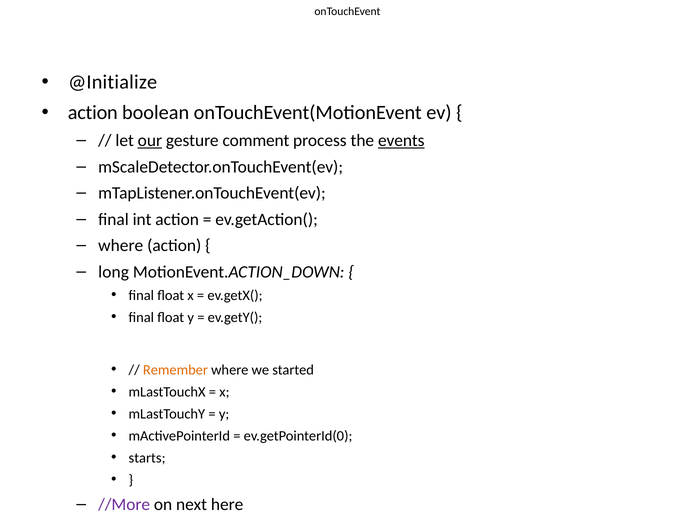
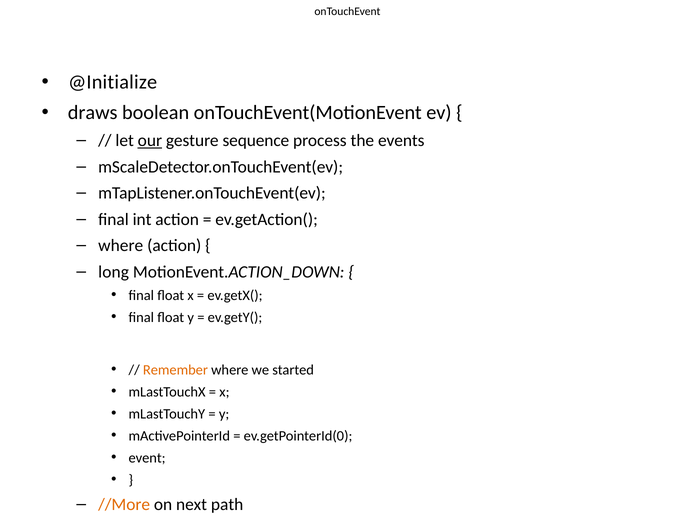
action: action -> draws (93, 113)
comment: comment -> sequence (256, 141)
events underline: present -> none (401, 141)
starts: starts -> event (147, 458)
//More colour: purple -> orange (124, 505)
here: here -> path (227, 505)
